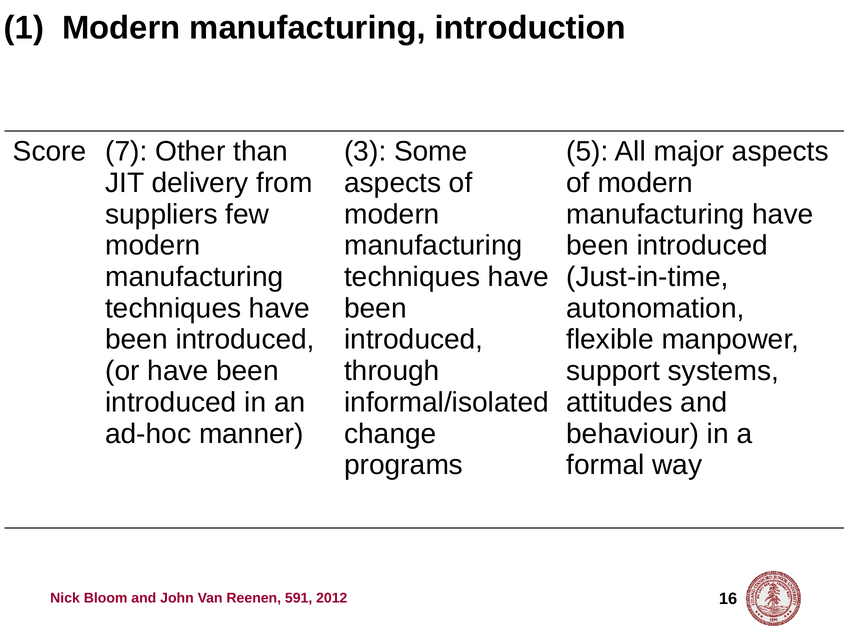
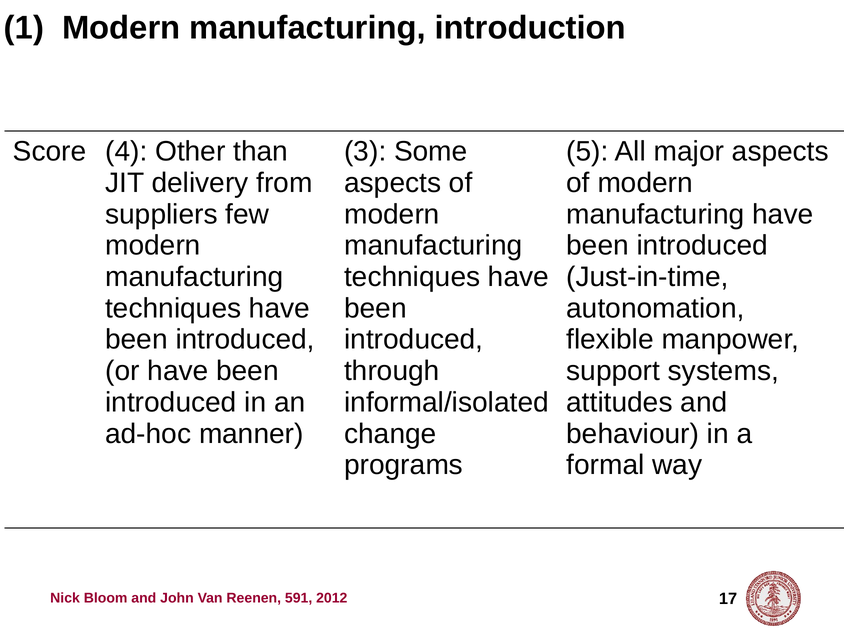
7: 7 -> 4 (126, 152)
16: 16 -> 17 (728, 599)
